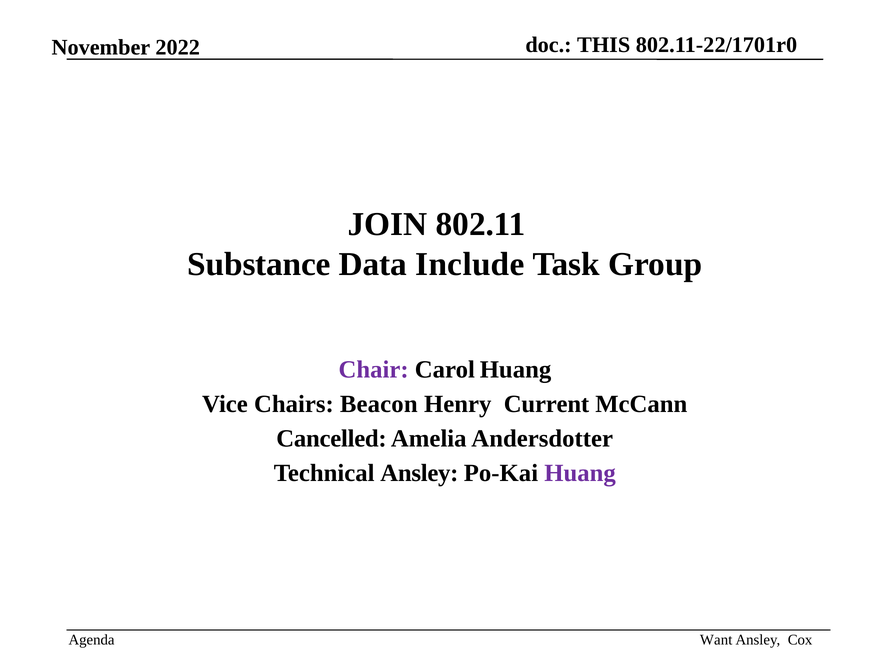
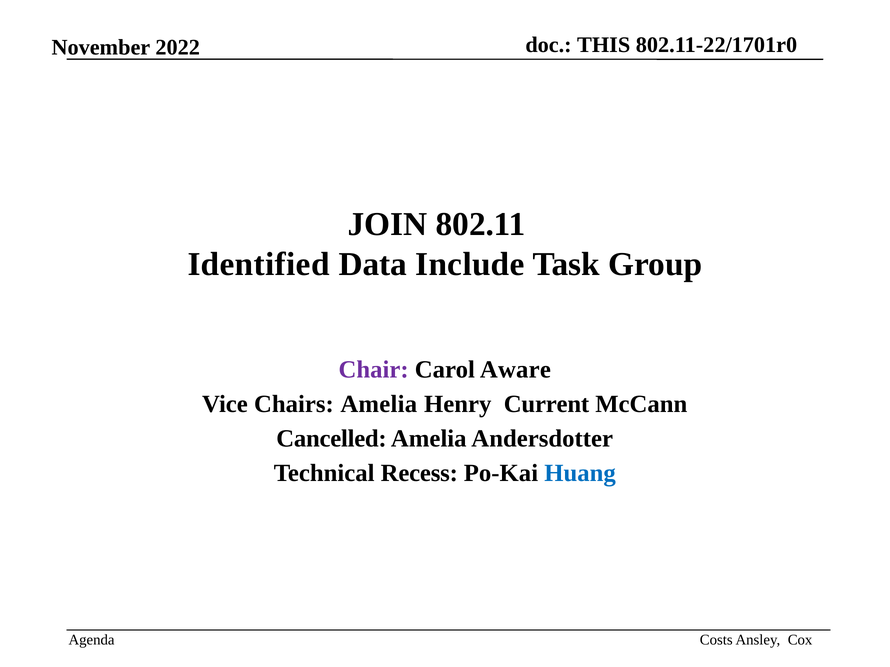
Substance: Substance -> Identified (259, 264)
Carol Huang: Huang -> Aware (515, 370)
Chairs Beacon: Beacon -> Amelia (379, 404)
Technical Ansley: Ansley -> Recess (419, 473)
Huang colour: purple -> blue (580, 473)
Want: Want -> Costs (716, 640)
